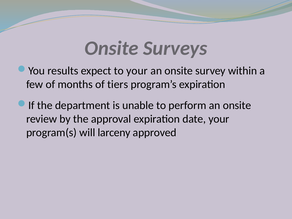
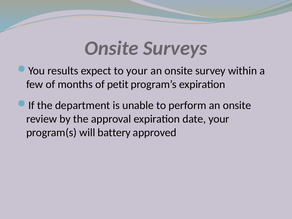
tiers: tiers -> petit (118, 84)
larceny: larceny -> battery (114, 133)
